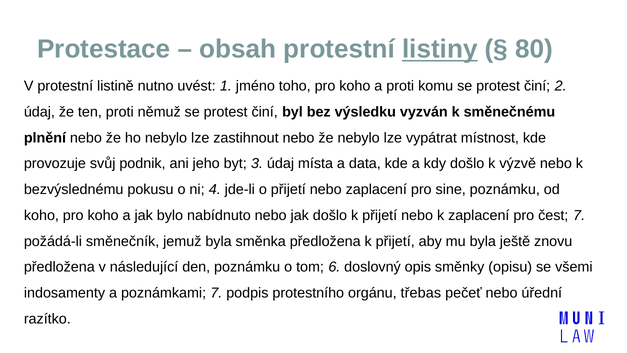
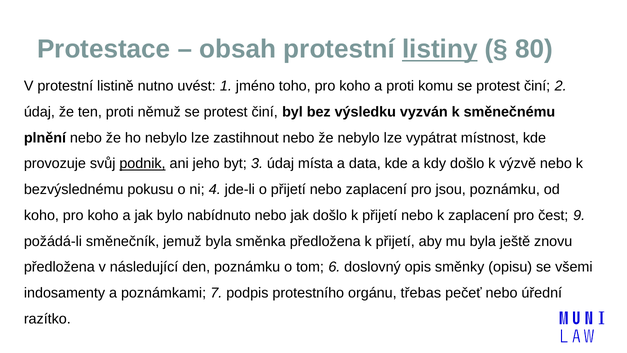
podnik underline: none -> present (142, 164)
sine: sine -> jsou (451, 189)
čest 7: 7 -> 9 (579, 215)
